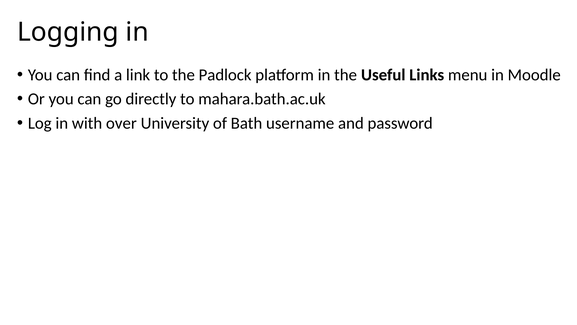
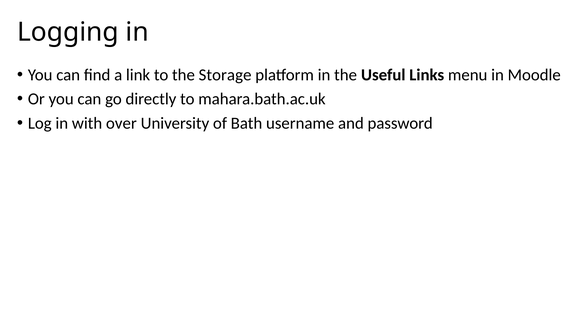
Padlock: Padlock -> Storage (225, 75)
